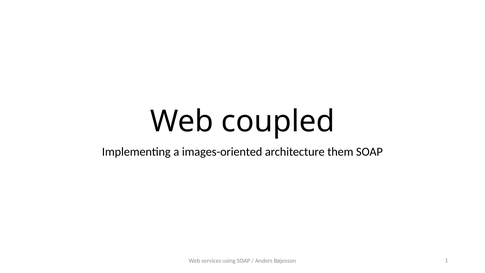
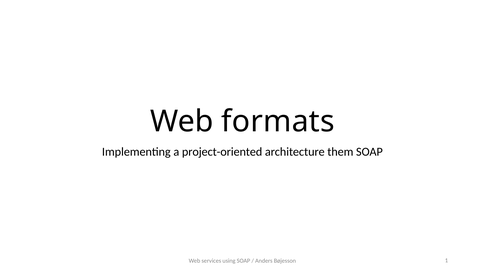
coupled: coupled -> formats (278, 121)
images-oriented: images-oriented -> project-oriented (222, 152)
